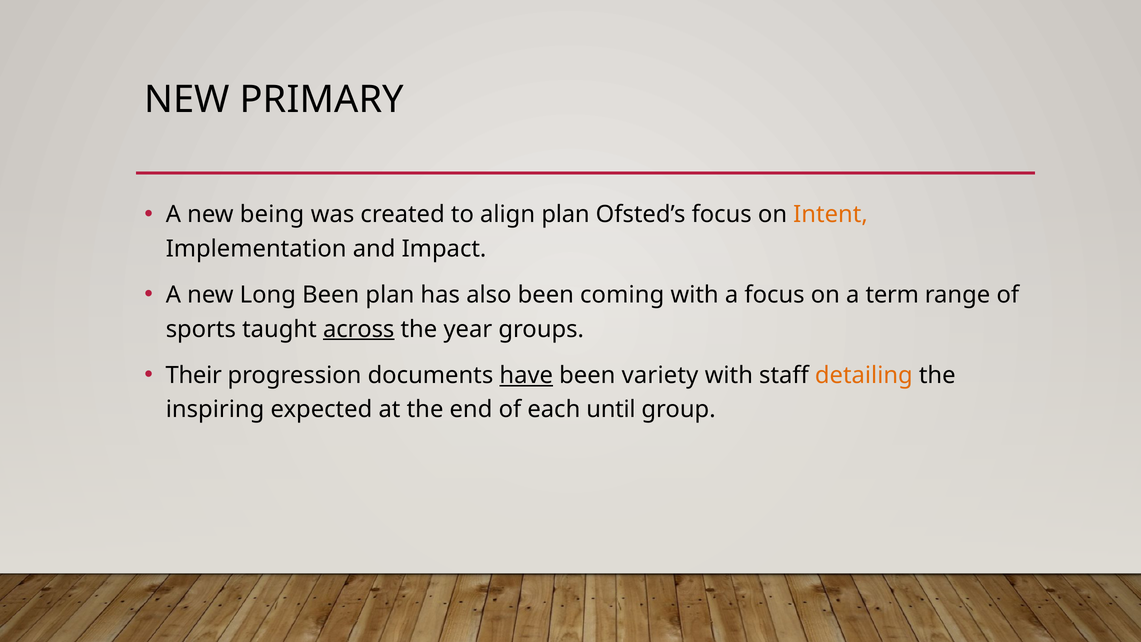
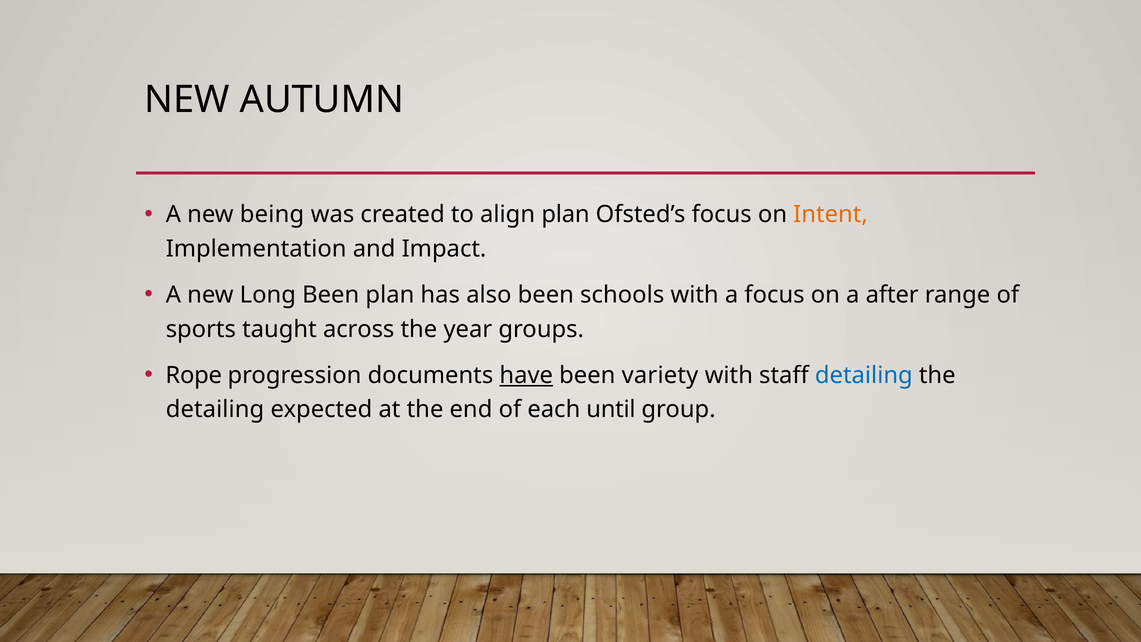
PRIMARY: PRIMARY -> AUTUMN (322, 100)
coming: coming -> schools (622, 295)
term: term -> after (892, 295)
across underline: present -> none (359, 329)
Their: Their -> Rope (194, 375)
detailing colour: orange -> blue (864, 375)
inspiring: inspiring -> detailing (215, 409)
